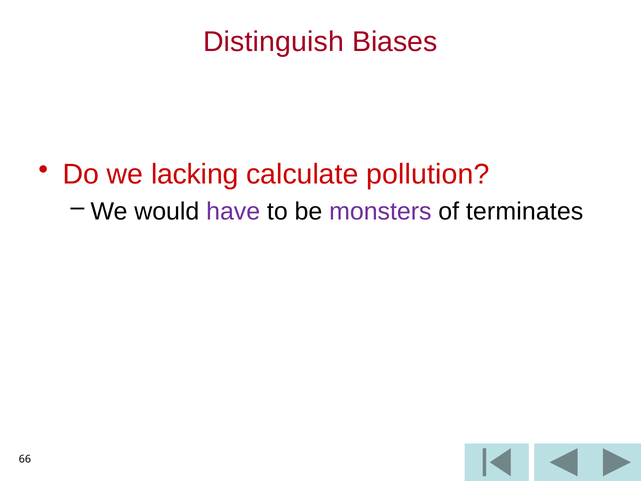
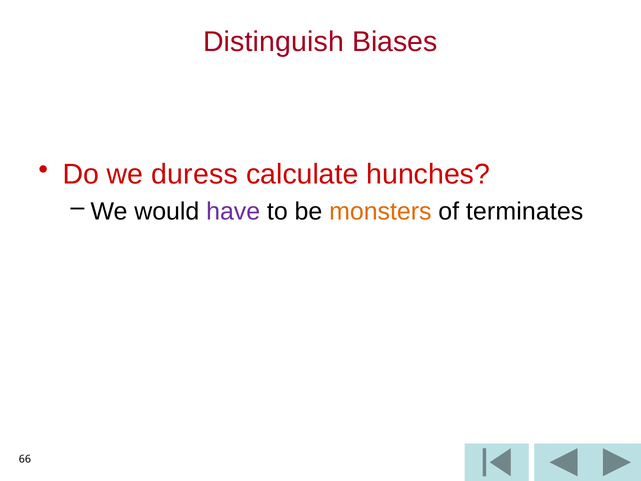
lacking: lacking -> duress (195, 174)
pollution: pollution -> hunches (428, 174)
monsters colour: purple -> orange (380, 211)
